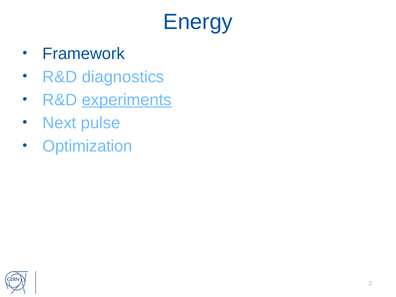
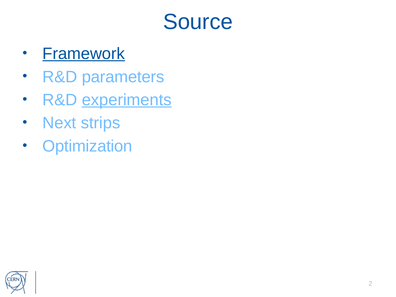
Energy: Energy -> Source (198, 22)
Framework underline: none -> present (84, 54)
diagnostics: diagnostics -> parameters (123, 77)
pulse: pulse -> strips (101, 123)
